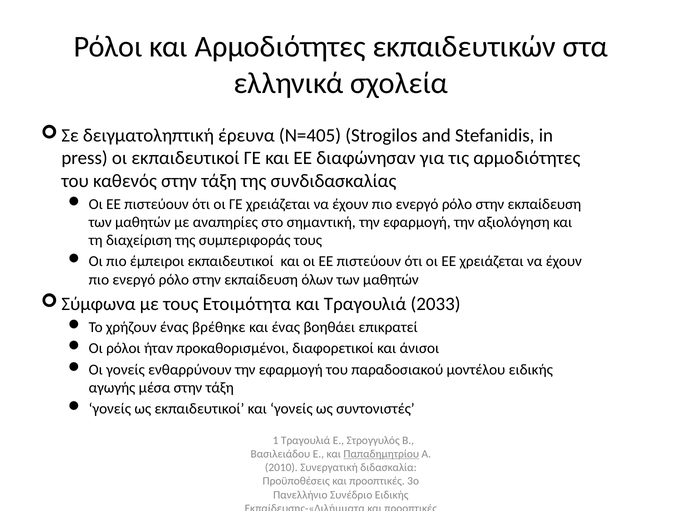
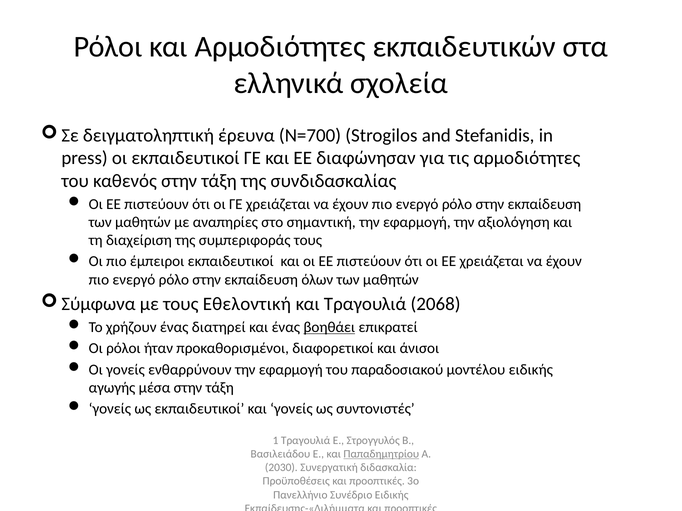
Ν=405: Ν=405 -> Ν=700 (310, 135)
Ετοιμότητα: Ετοιμότητα -> Εθελοντική (247, 304)
2033: 2033 -> 2068 (436, 304)
βρέθηκε: βρέθηκε -> διατηρεί (219, 328)
βοηθάει underline: none -> present (329, 328)
2010: 2010 -> 2030 (281, 468)
